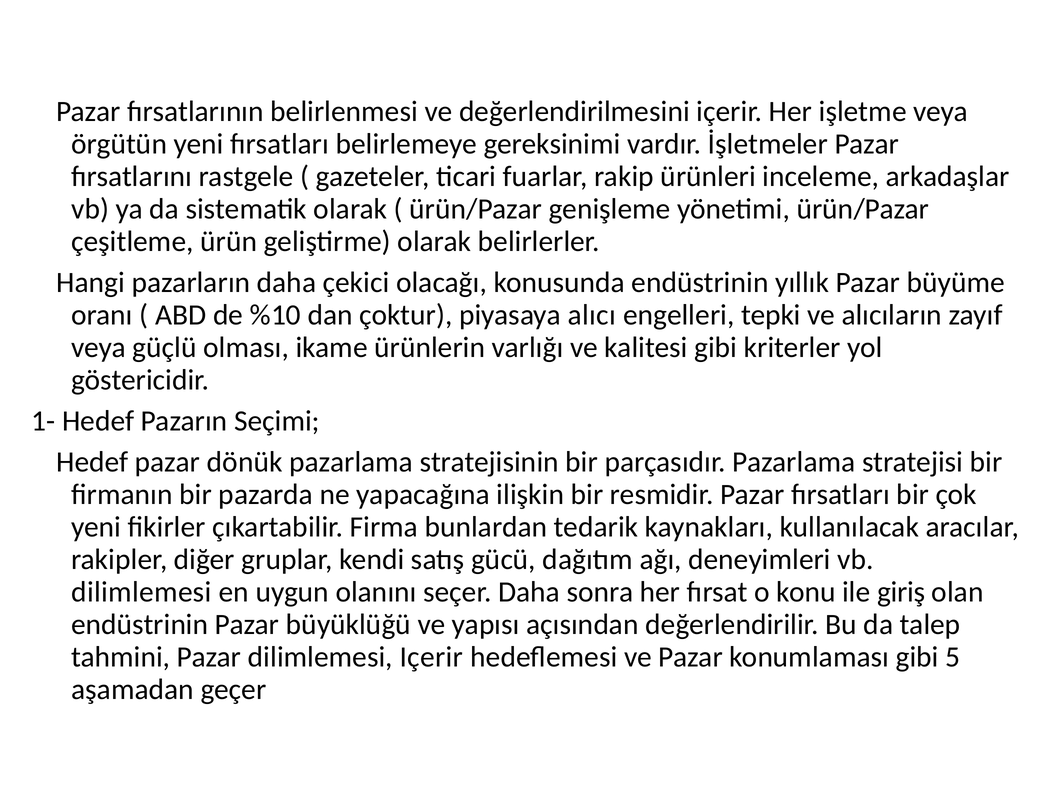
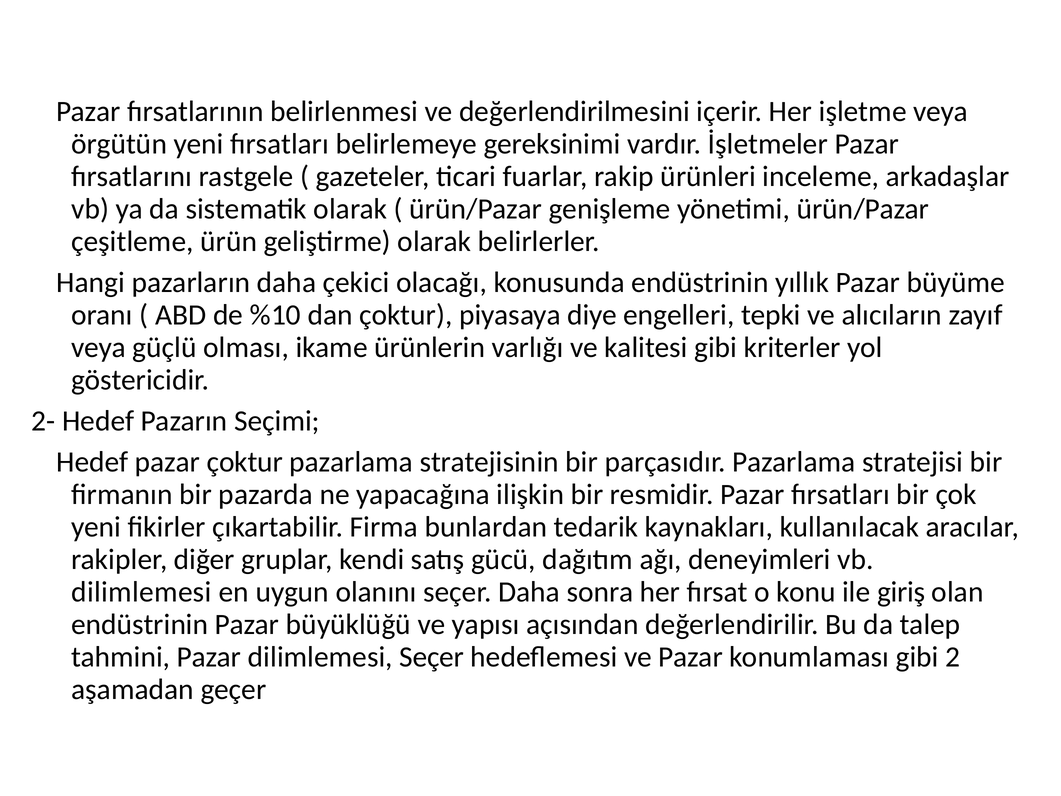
alıcı: alıcı -> diye (592, 315)
1-: 1- -> 2- (43, 421)
pazar dönük: dönük -> çoktur (245, 462)
dilimlemesi Içerir: Içerir -> Seçer (432, 657)
5: 5 -> 2 (953, 657)
